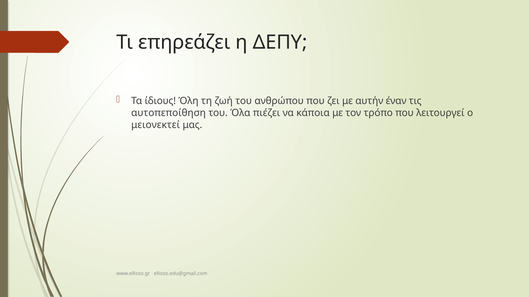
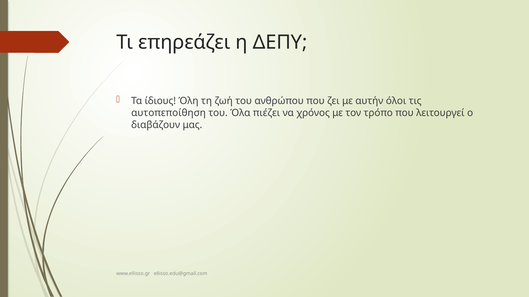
έναν: έναν -> όλοι (396, 101)
κάποια: κάποια -> χρόνος (313, 113)
μειονεκτεί: μειονεκτεί -> διαβάζουν (156, 125)
